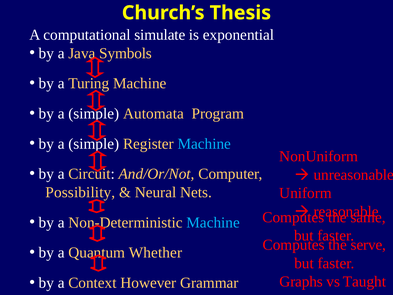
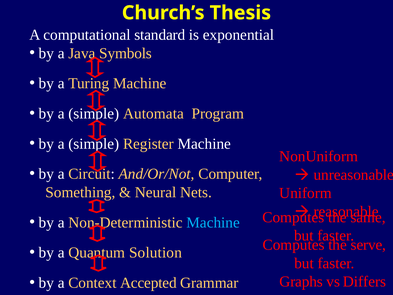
simulate: simulate -> standard (160, 35)
Machine colour: light blue -> white (204, 144)
Possibility: Possibility -> Something (80, 192)
Whether: Whether -> Solution (155, 252)
Taught: Taught -> Differs (364, 281)
However: However -> Accepted (148, 283)
